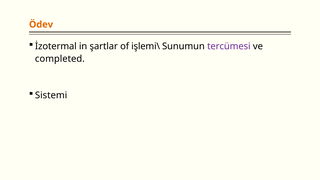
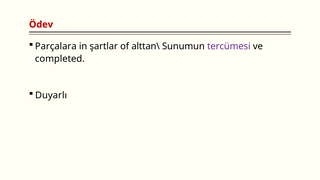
Ödev colour: orange -> red (41, 24)
İzotermal: İzotermal -> Parçalara (56, 46)
işlemi\: işlemi\ -> alttan\ (146, 46)
Sistemi: Sistemi -> Duyarlı (51, 95)
